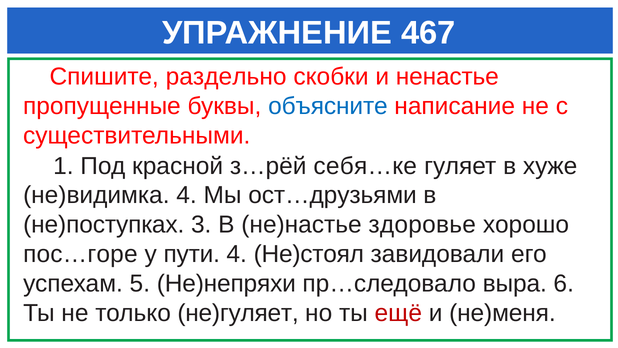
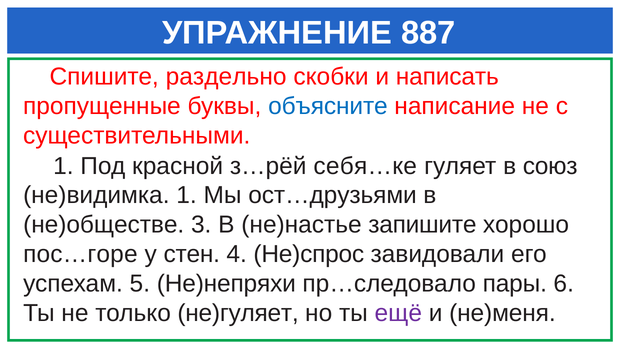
467: 467 -> 887 (428, 33)
ненастье: ненастье -> написать (447, 77)
хуже: хуже -> союз (550, 166)
не)видимка 4: 4 -> 1 (187, 195)
не)поступках: не)поступках -> не)обществе (104, 225)
здоровье: здоровье -> запишите (422, 225)
пути: пути -> стен (192, 254)
Не)стоял: Не)стоял -> Не)спрос (309, 254)
выра: выра -> пары (515, 283)
ещё colour: red -> purple (398, 313)
